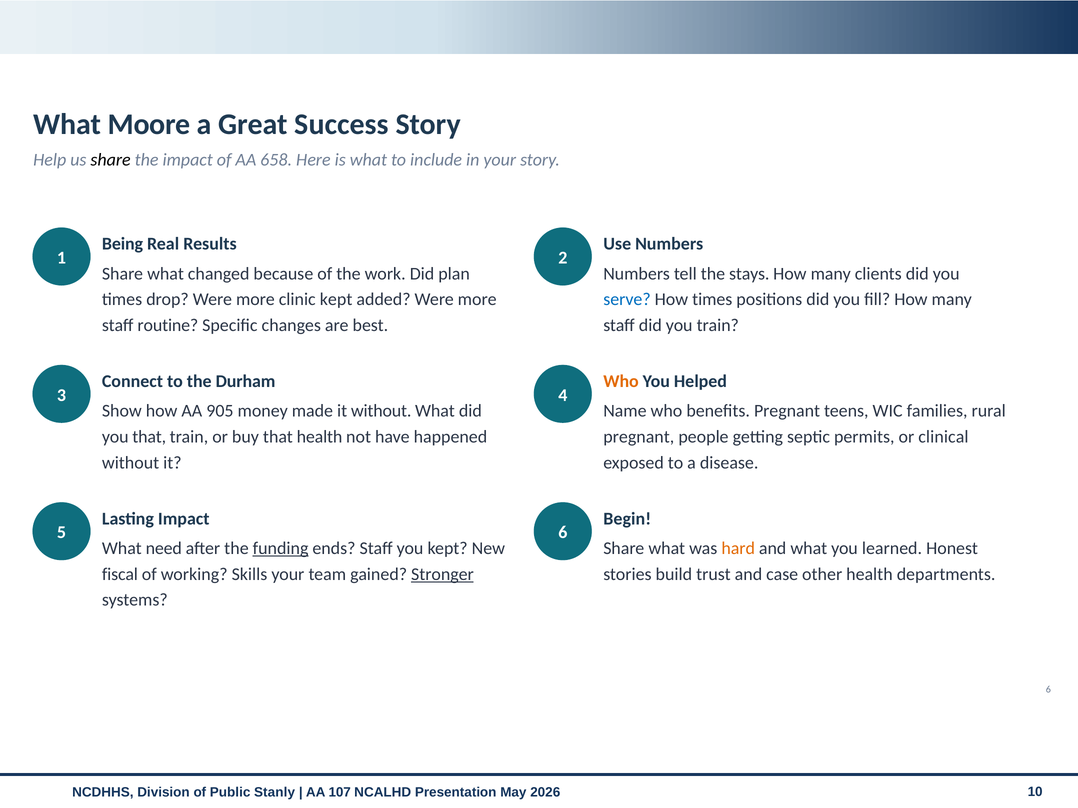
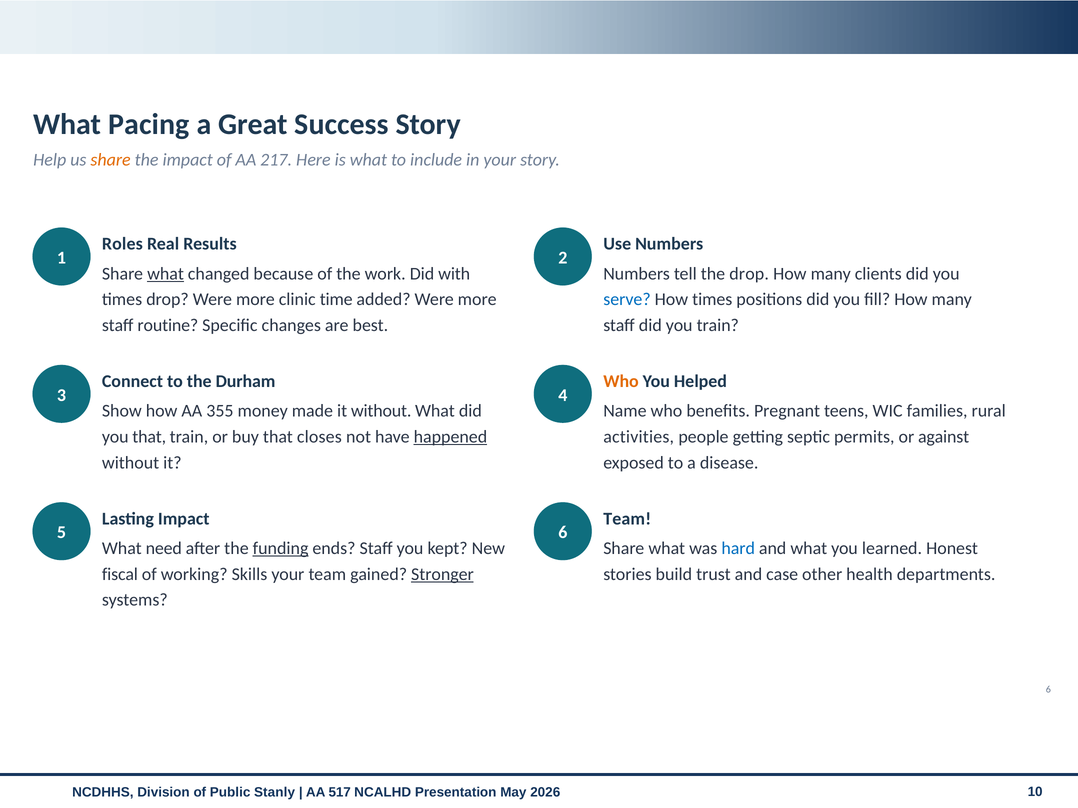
Moore: Moore -> Pacing (149, 125)
share colour: black -> orange (111, 160)
658: 658 -> 217 (276, 160)
Being: Being -> Roles (122, 244)
what underline: none -> present (166, 274)
plan: plan -> with (454, 274)
the stays: stays -> drop (749, 274)
clinic kept: kept -> time (336, 300)
905: 905 -> 355 (220, 411)
that health: health -> closes (319, 437)
happened underline: none -> present (450, 437)
pregnant: pregnant -> activities (639, 437)
clinical: clinical -> against (944, 437)
Begin: Begin -> Team (627, 519)
hard colour: orange -> blue (738, 549)
107: 107 -> 517 (340, 793)
